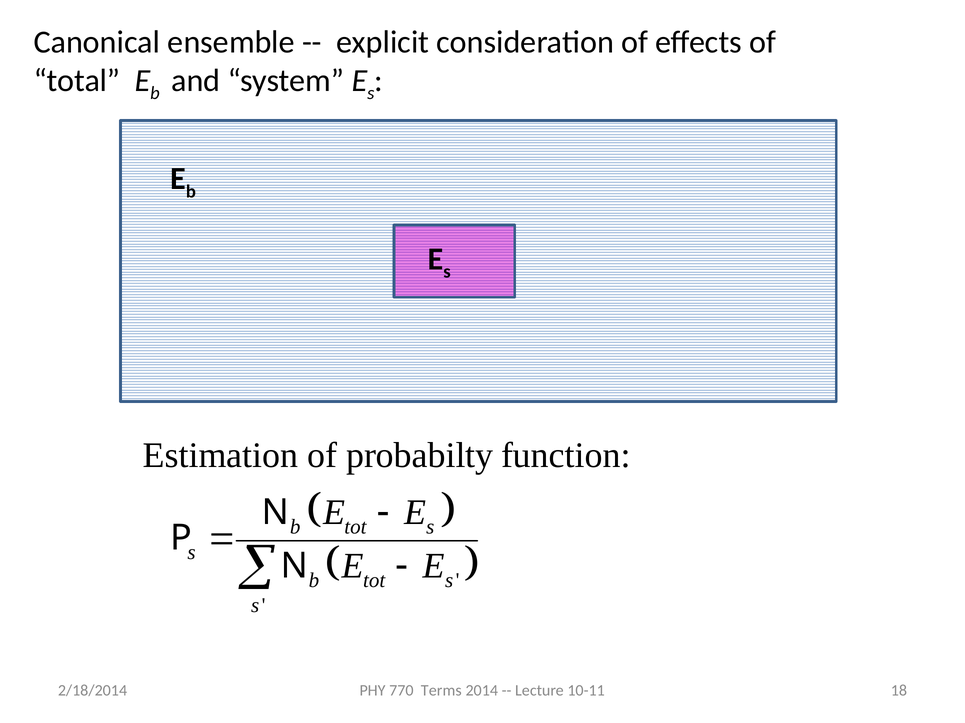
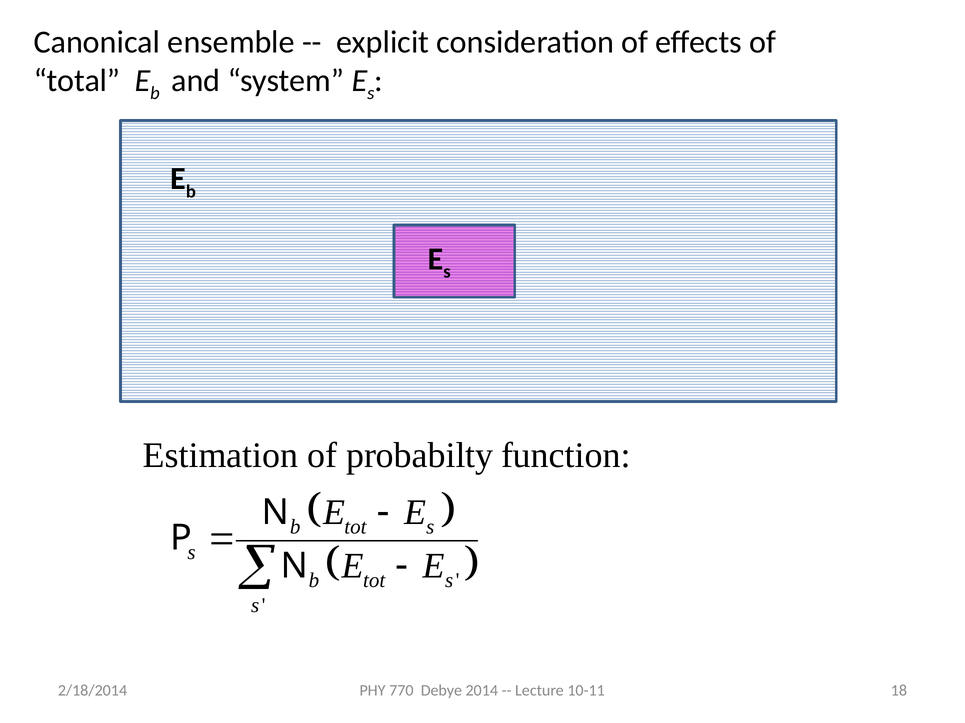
Terms: Terms -> Debye (441, 691)
